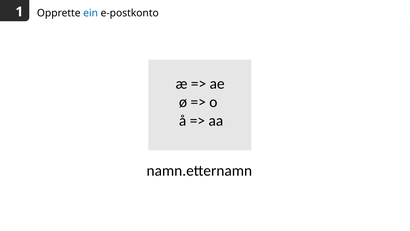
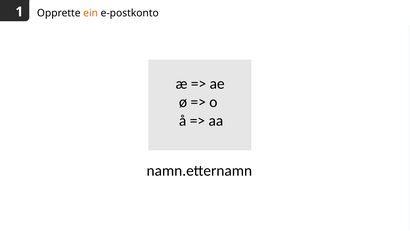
ein colour: blue -> orange (91, 13)
